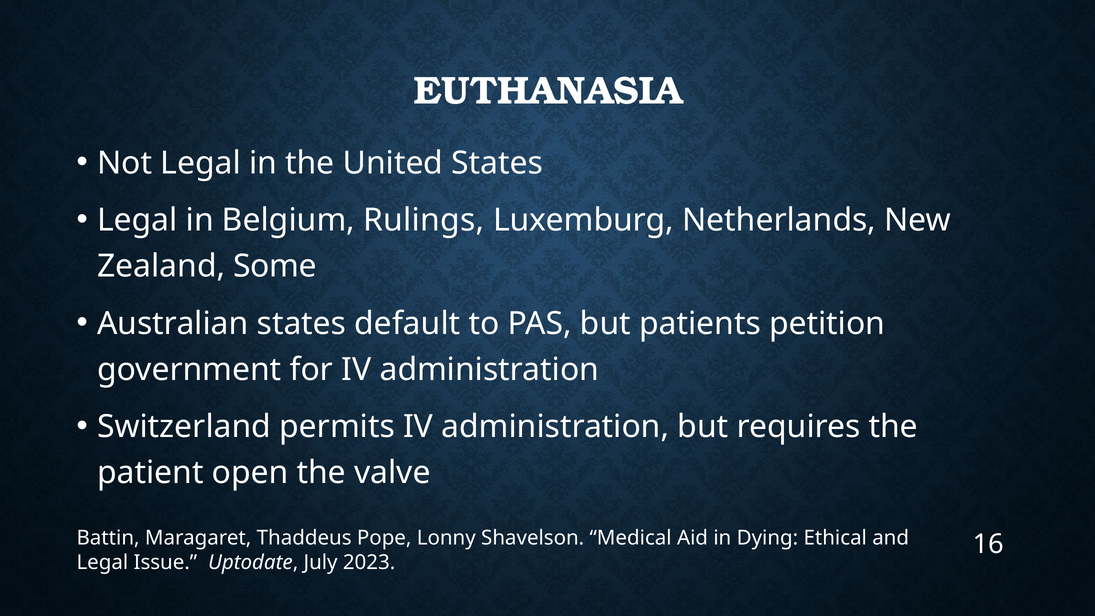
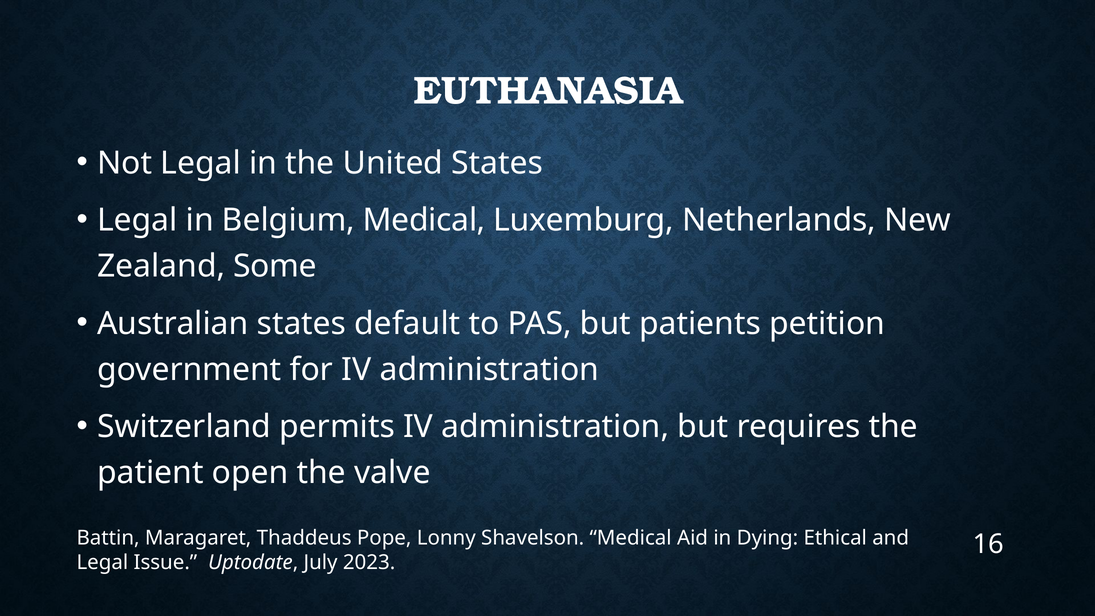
Belgium Rulings: Rulings -> Medical (424, 220)
